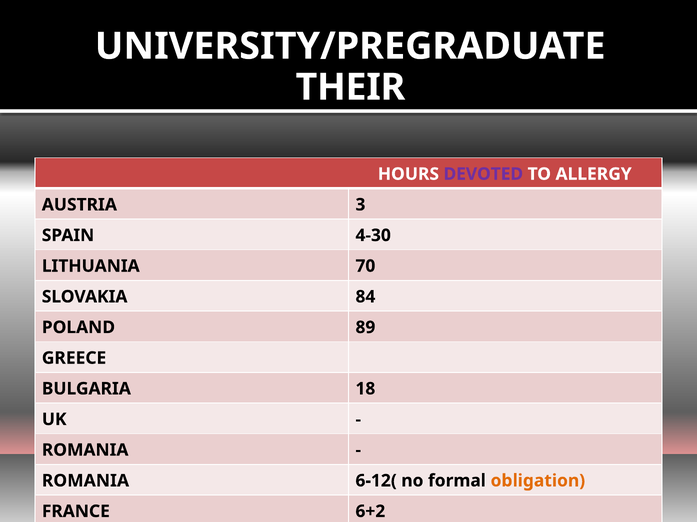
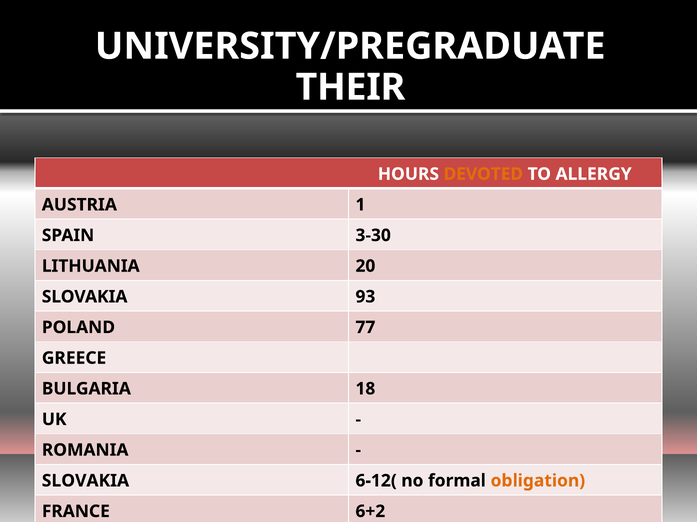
DEVOTED colour: purple -> orange (483, 174)
3: 3 -> 1 (360, 205)
4-30: 4-30 -> 3-30 (373, 236)
70: 70 -> 20 (365, 266)
84: 84 -> 93 (365, 297)
89: 89 -> 77 (365, 328)
ROMANIA: ROMANIA -> SLOVAKIA (85, 481)
